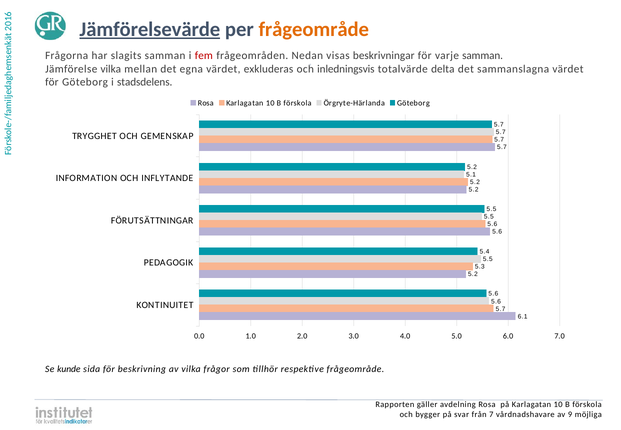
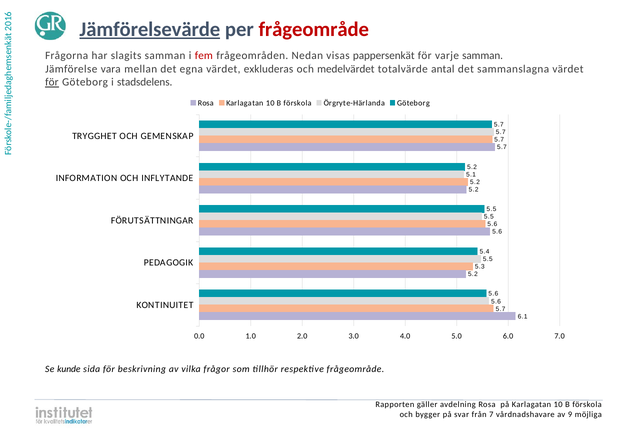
frågeområde colour: orange -> red (314, 29)
beskrivningar: beskrivningar -> pappersenkät (384, 55)
Jämförelse vilka: vilka -> vara (111, 69)
inledningsvis: inledningsvis -> medelvärdet (346, 69)
delta: delta -> antal (443, 69)
för underline: none -> present (52, 82)
